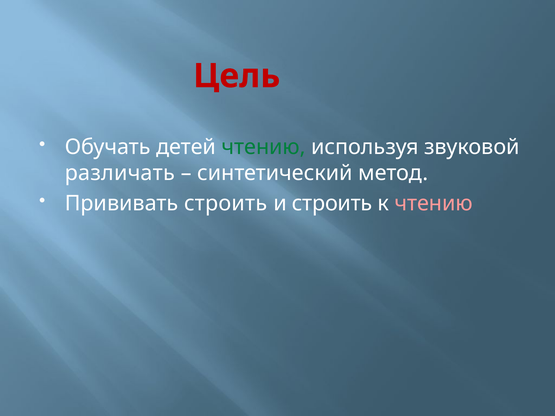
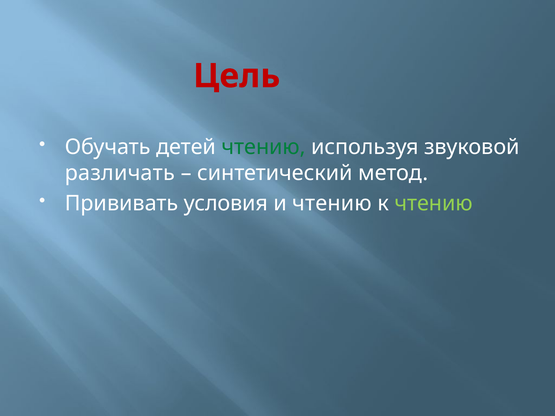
Прививать строить: строить -> условия (226, 203)
и строить: строить -> чтению (332, 203)
чтению colour: pink -> light green (433, 203)
